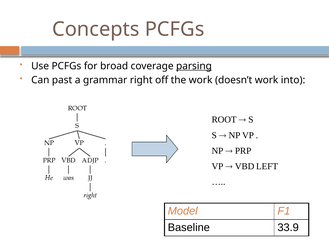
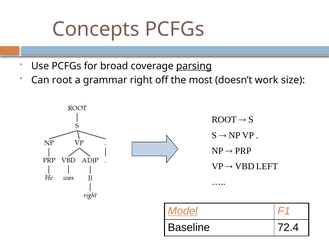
Can past: past -> root (62, 80)
the work: work -> most (201, 80)
into: into -> size (293, 80)
Model underline: none -> present (183, 211)
33.9: 33.9 -> 72.4 (288, 227)
